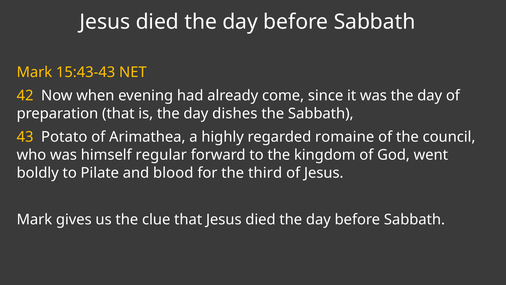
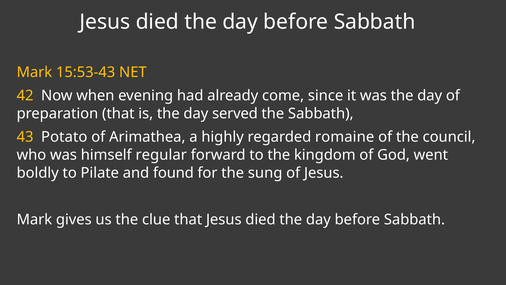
15:43-43: 15:43-43 -> 15:53-43 (86, 72)
dishes: dishes -> served (235, 113)
blood: blood -> found (173, 173)
third: third -> sung (265, 173)
